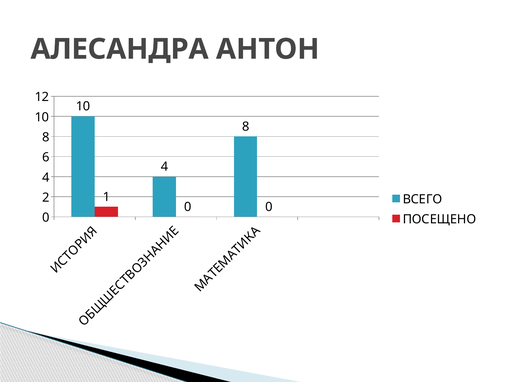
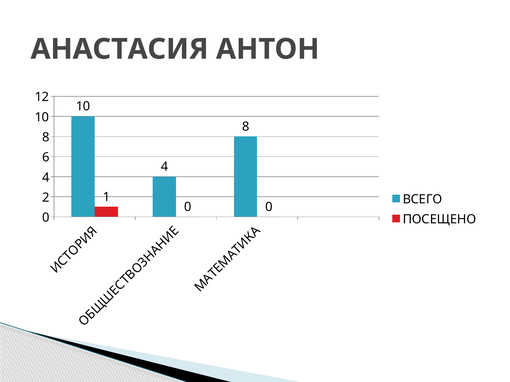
АЛЕСАНДРА: АЛЕСАНДРА -> АНАСТАСИЯ (120, 49)
